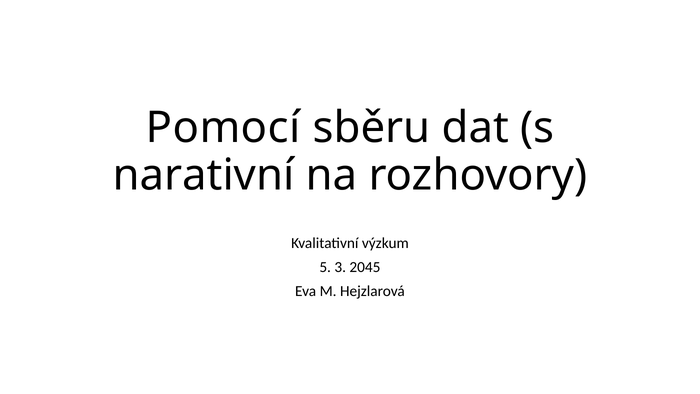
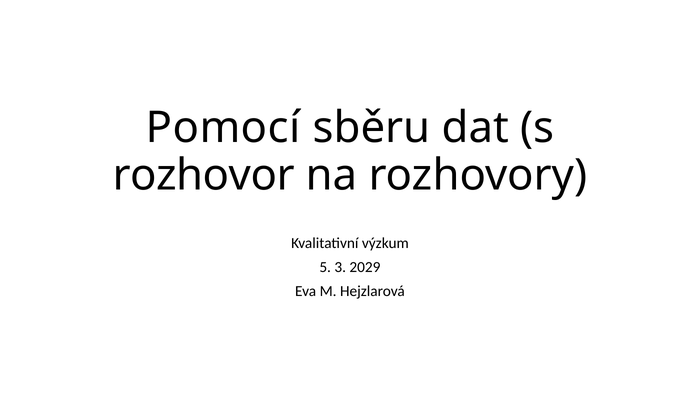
narativní: narativní -> rozhovor (204, 175)
2045: 2045 -> 2029 (365, 267)
